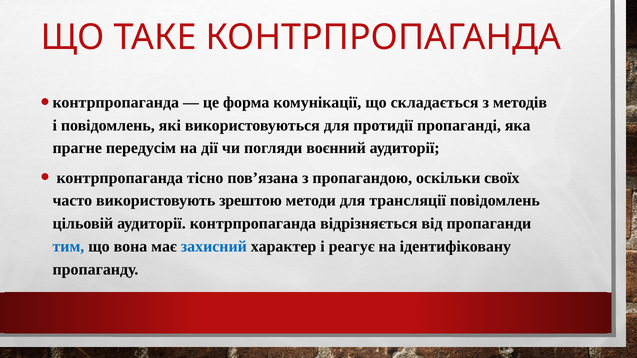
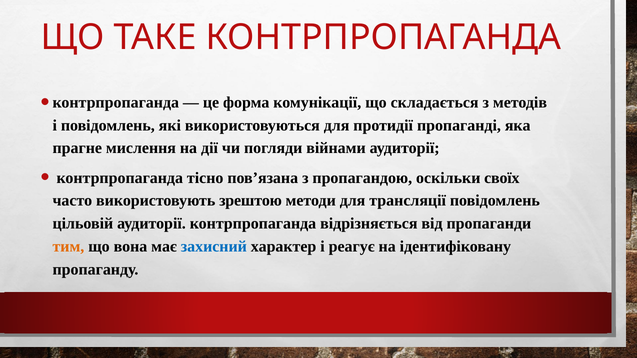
передусім: передусім -> мислення (141, 148)
воєнний: воєнний -> війнами (336, 148)
тим colour: blue -> orange (68, 247)
